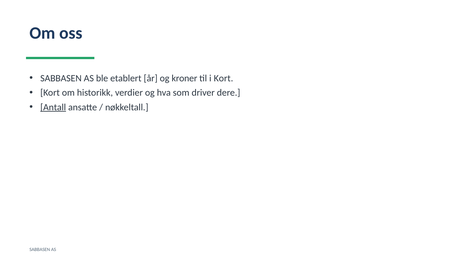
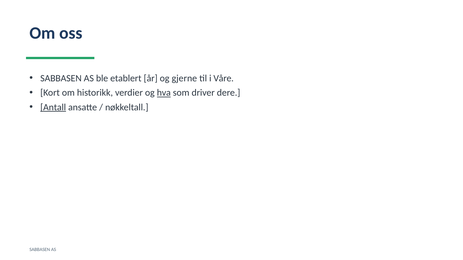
kroner: kroner -> gjerne (184, 78)
i Kort: Kort -> Våre (224, 78)
hva underline: none -> present (164, 93)
